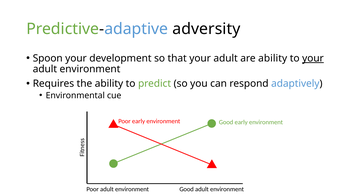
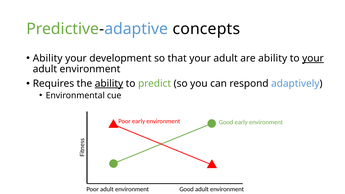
adversity: adversity -> concepts (206, 29)
Spoon: Spoon -> Ability (48, 58)
ability underline: none -> present (109, 84)
